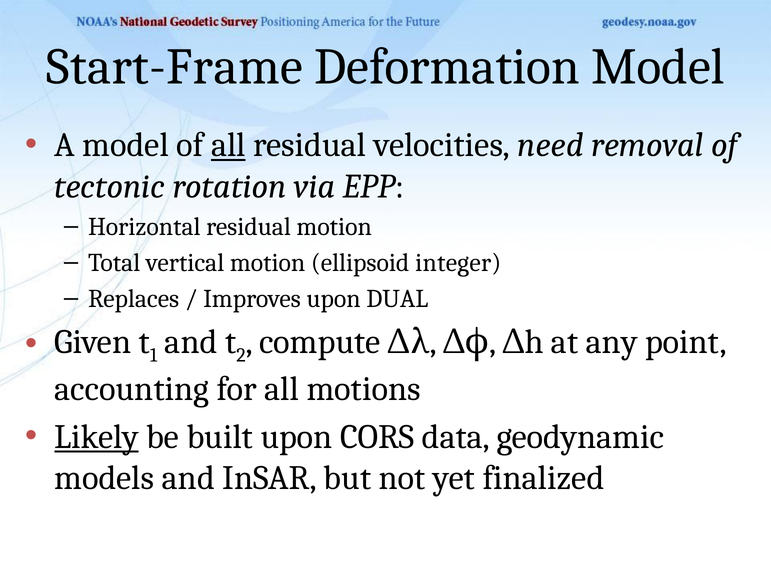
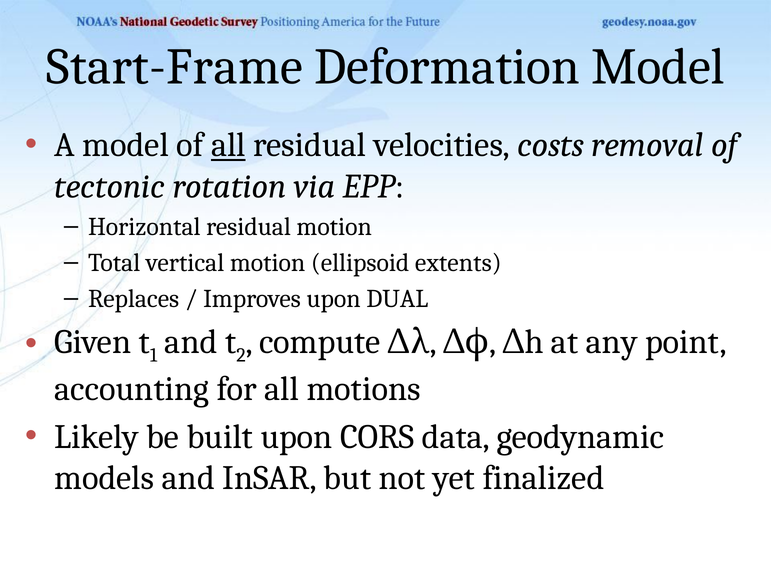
need: need -> costs (551, 145)
integer: integer -> extents (458, 263)
Likely underline: present -> none (97, 437)
